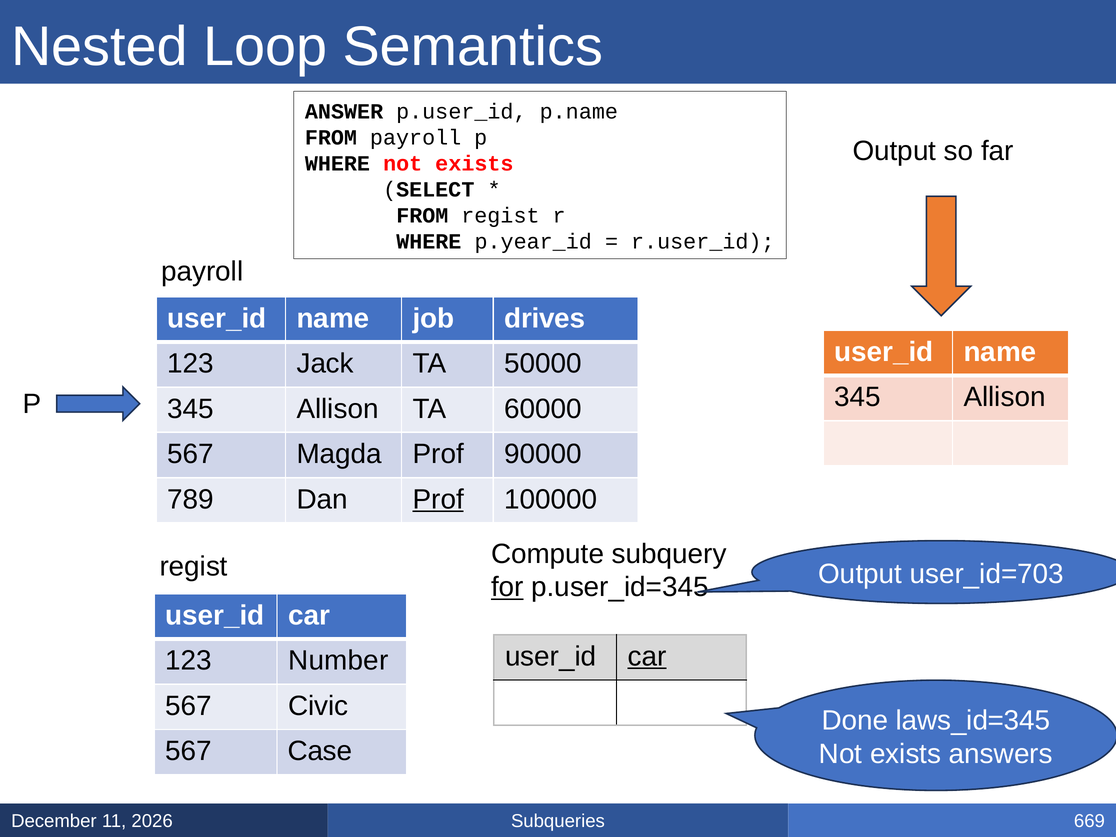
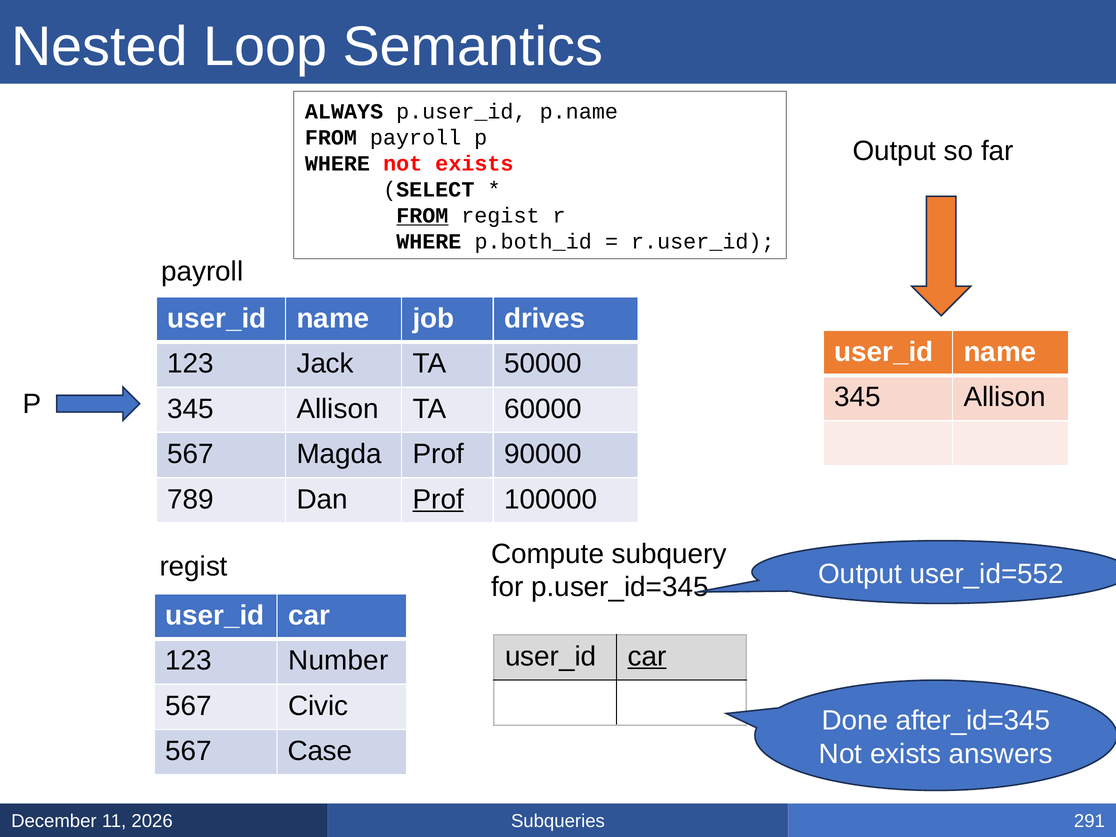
ANSWER: ANSWER -> ALWAYS (344, 111)
FROM underline: none -> present (422, 216)
p.year_id: p.year_id -> p.both_id (533, 242)
user_id=703: user_id=703 -> user_id=552 (987, 574)
for underline: present -> none (507, 587)
laws_id=345: laws_id=345 -> after_id=345 (973, 720)
669: 669 -> 291 (1089, 821)
